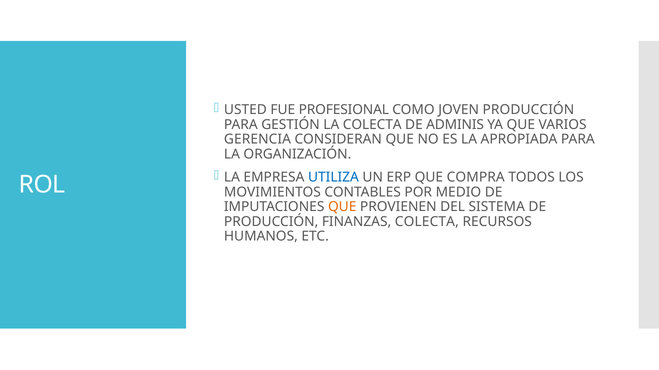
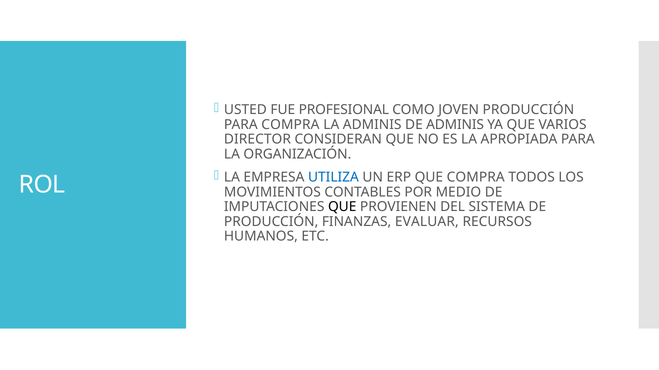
PARA GESTIÓN: GESTIÓN -> COMPRA (290, 125)
LA COLECTA: COLECTA -> ADMINIS (372, 125)
GERENCIA: GERENCIA -> DIRECTOR (257, 140)
QUE colour: orange -> black (342, 207)
FINANZAS COLECTA: COLECTA -> EVALUAR (427, 222)
